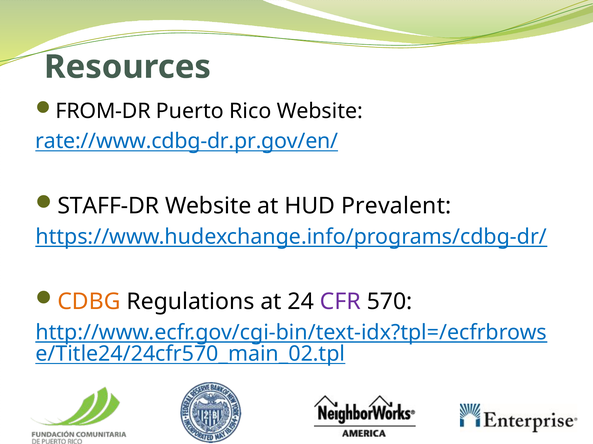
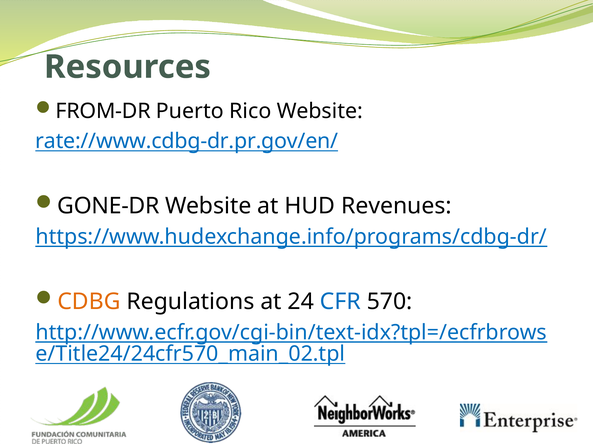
STAFF-DR: STAFF-DR -> GONE-DR (108, 206)
Prevalent: Prevalent -> Revenues (396, 206)
CFR colour: purple -> blue (340, 302)
